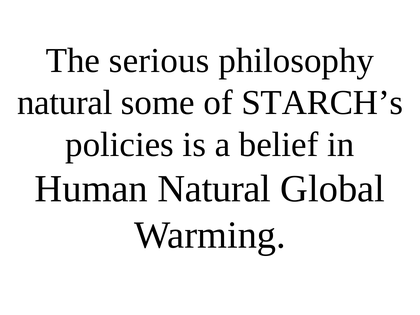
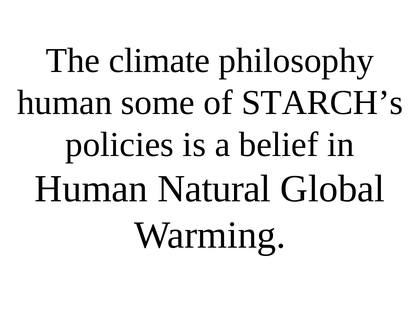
serious: serious -> climate (159, 61)
natural: natural -> human (65, 103)
